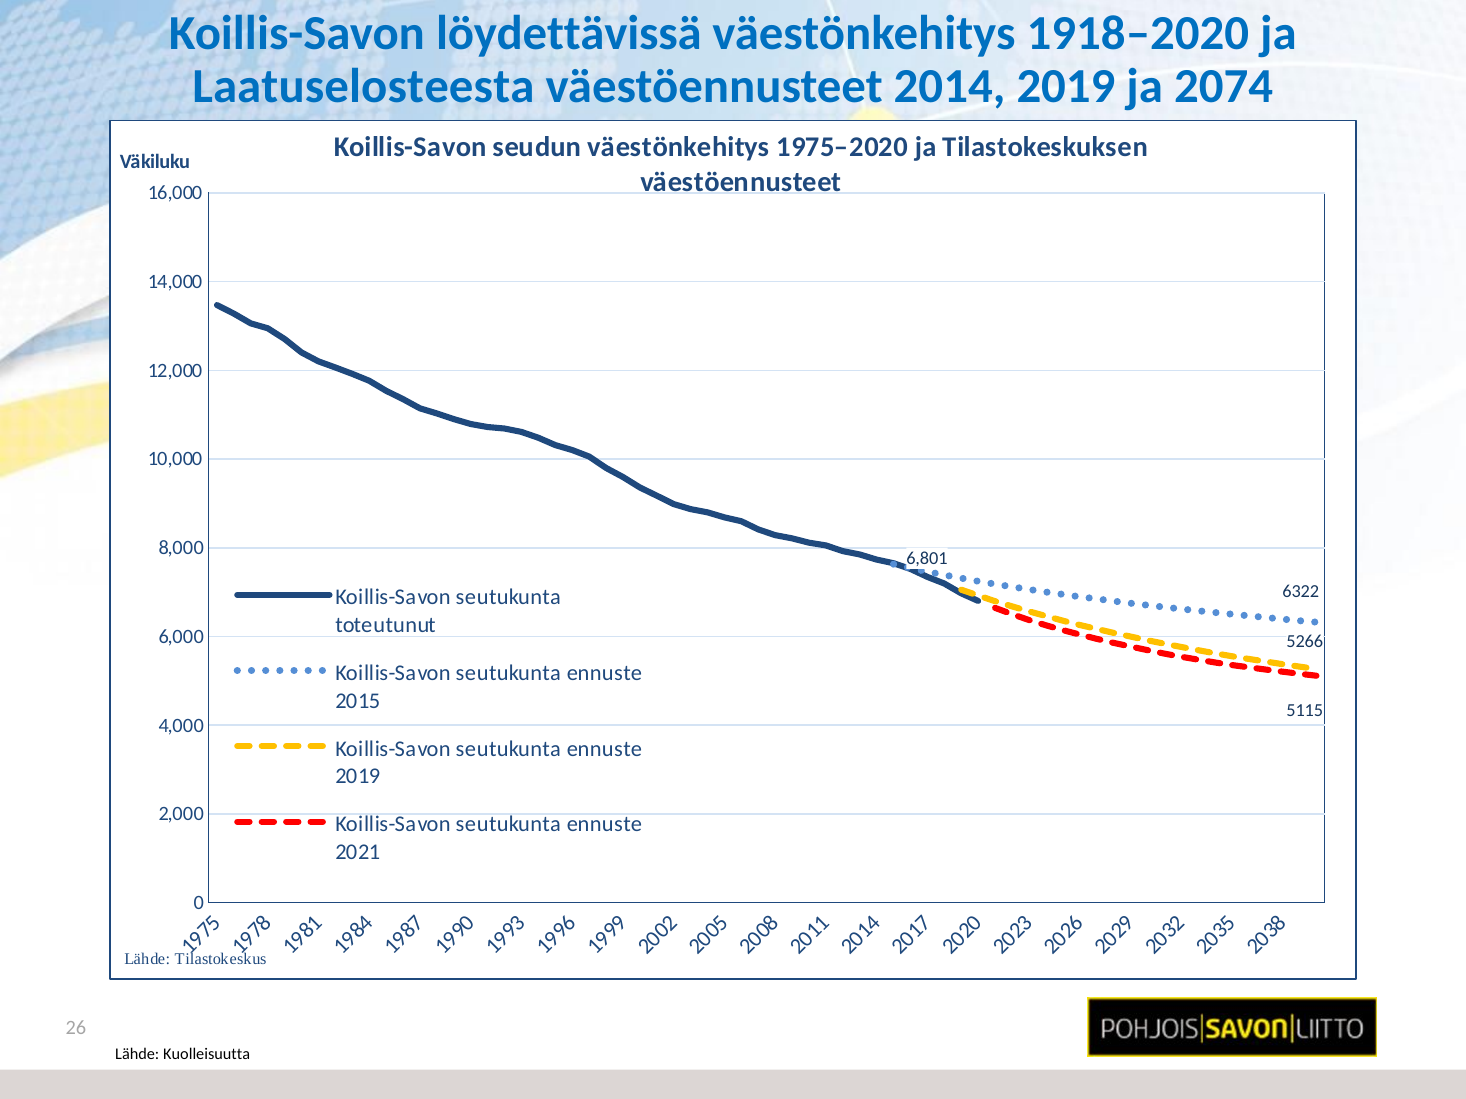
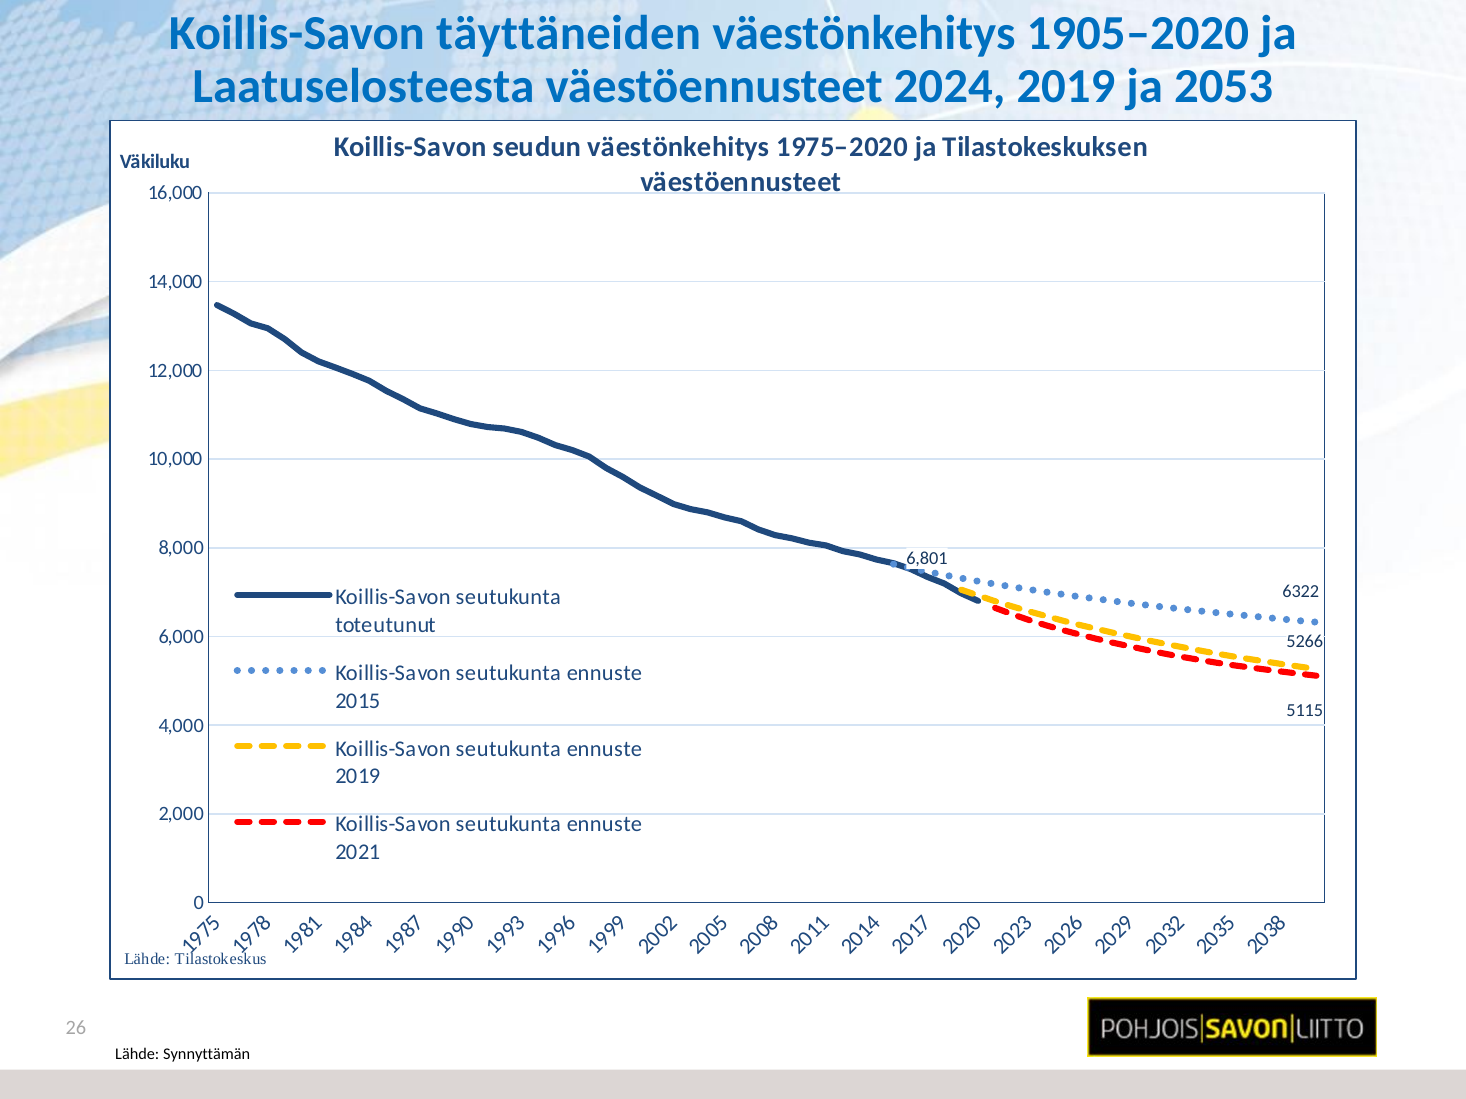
löydettävissä: löydettävissä -> täyttäneiden (569, 33)
1918–2020: 1918–2020 -> 1905–2020 (1138, 33)
2014: 2014 -> 2024 (950, 86)
2074: 2074 -> 2053 (1224, 86)
Kuolleisuutta: Kuolleisuutta -> Synnyttämän (207, 1055)
